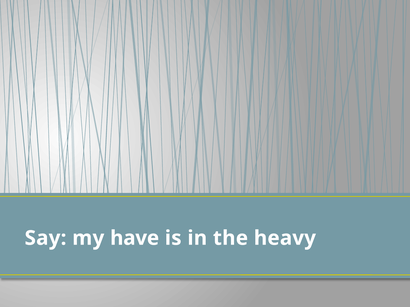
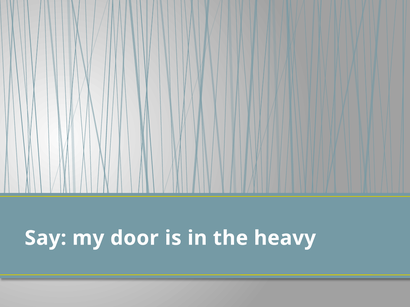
have: have -> door (134, 238)
